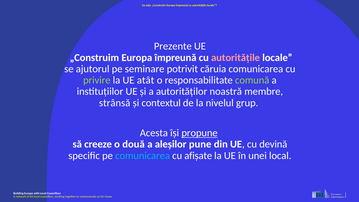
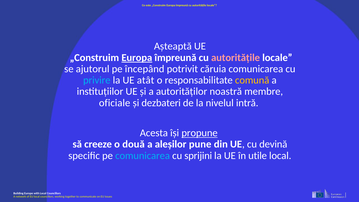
Prezente: Prezente -> Așteaptă (173, 46)
Europa underline: none -> present (137, 58)
seminare: seminare -> începând (145, 69)
privire colour: light green -> light blue (97, 80)
comună colour: light green -> yellow (252, 80)
strânsă: strânsă -> oficiale (115, 103)
contextul: contextul -> dezbateri (161, 103)
grup: grup -> intră (247, 103)
afișate: afișate -> sprijini (198, 156)
unei: unei -> utile (258, 156)
